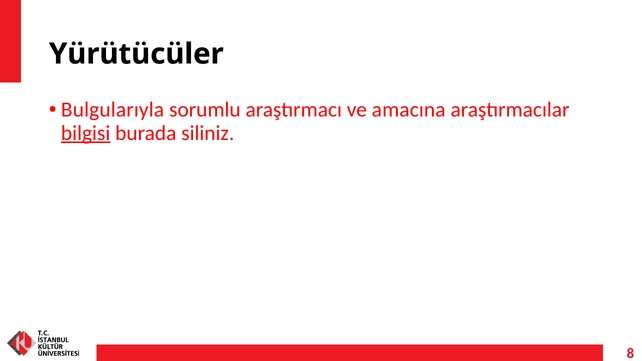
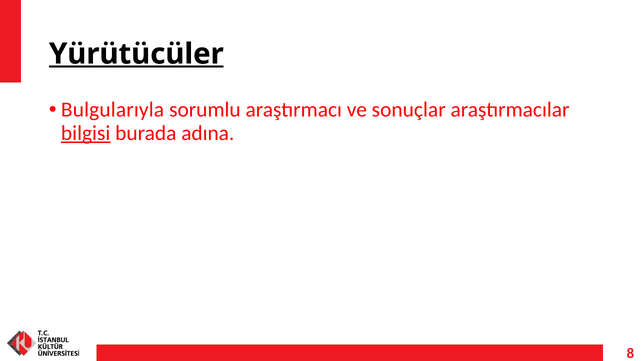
Yürütücüler underline: none -> present (136, 54)
amacına: amacına -> sonuçlar (409, 110)
siliniz: siliniz -> adına (208, 133)
